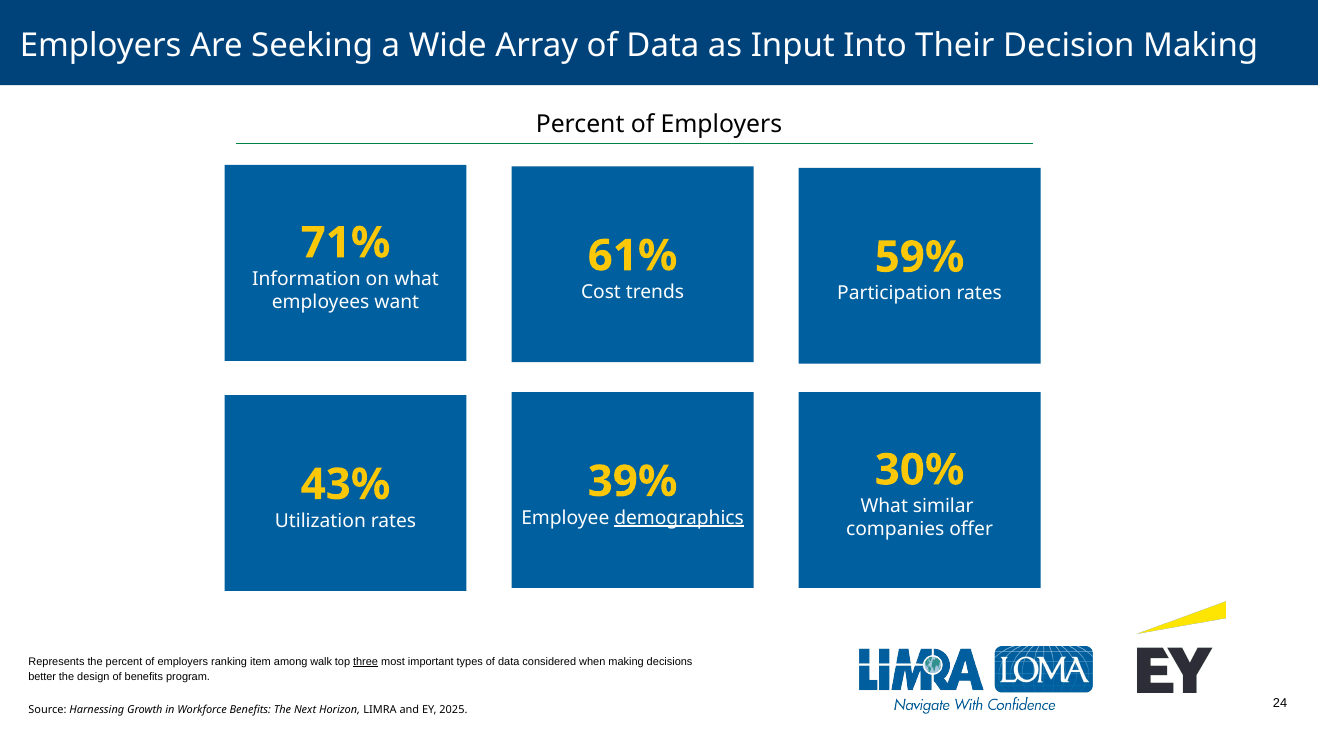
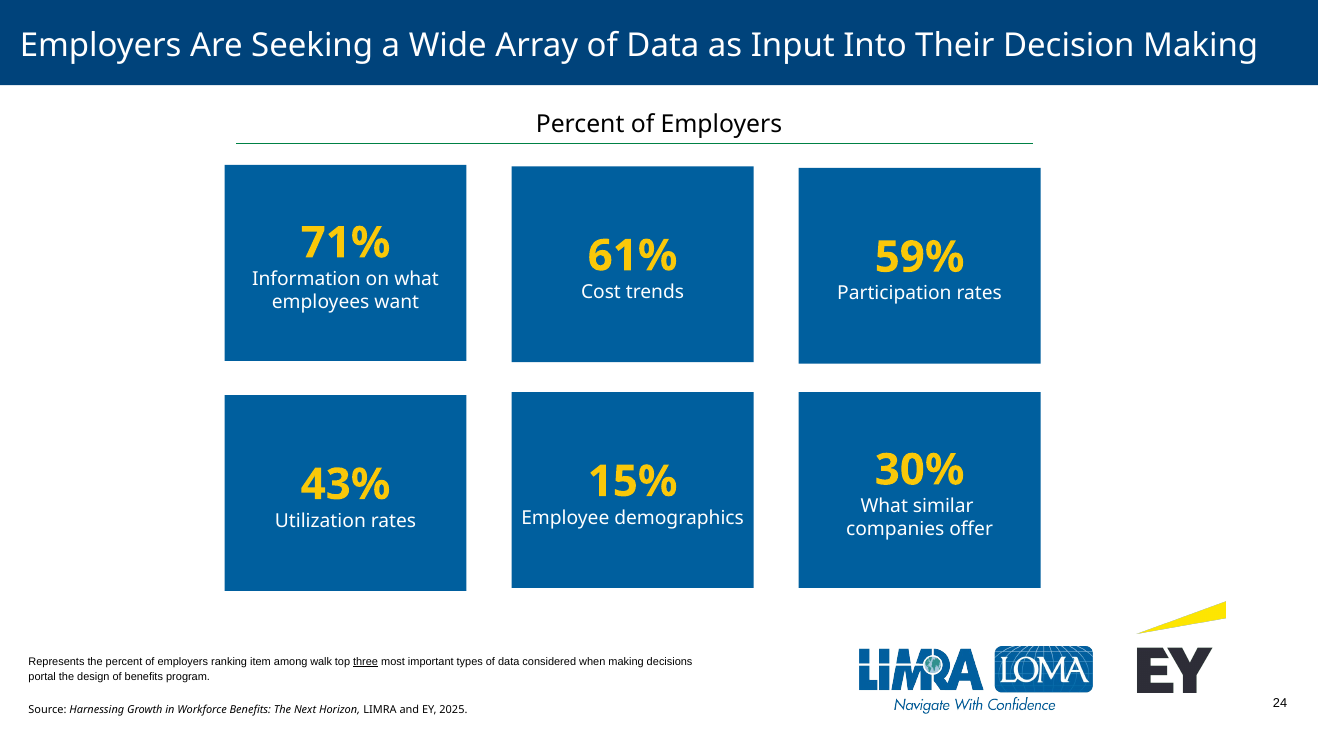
39%: 39% -> 15% (633, 482)
demographics underline: present -> none (679, 518)
better: better -> portal (42, 678)
